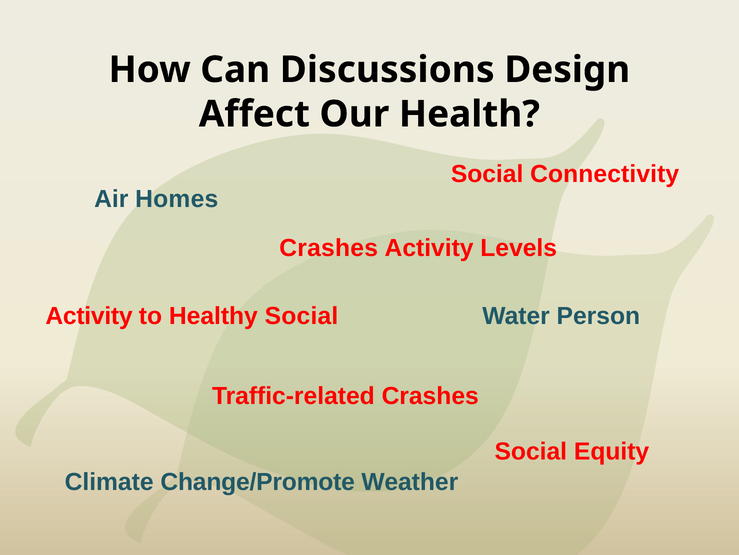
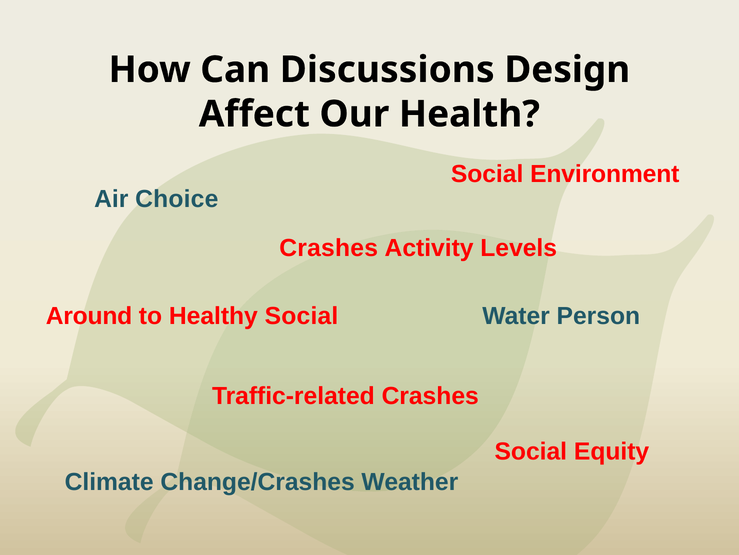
Connectivity: Connectivity -> Environment (605, 174)
Homes: Homes -> Choice (177, 199)
Activity: Activity -> Around (89, 316)
Change/Promote: Change/Promote -> Change/Crashes (258, 482)
